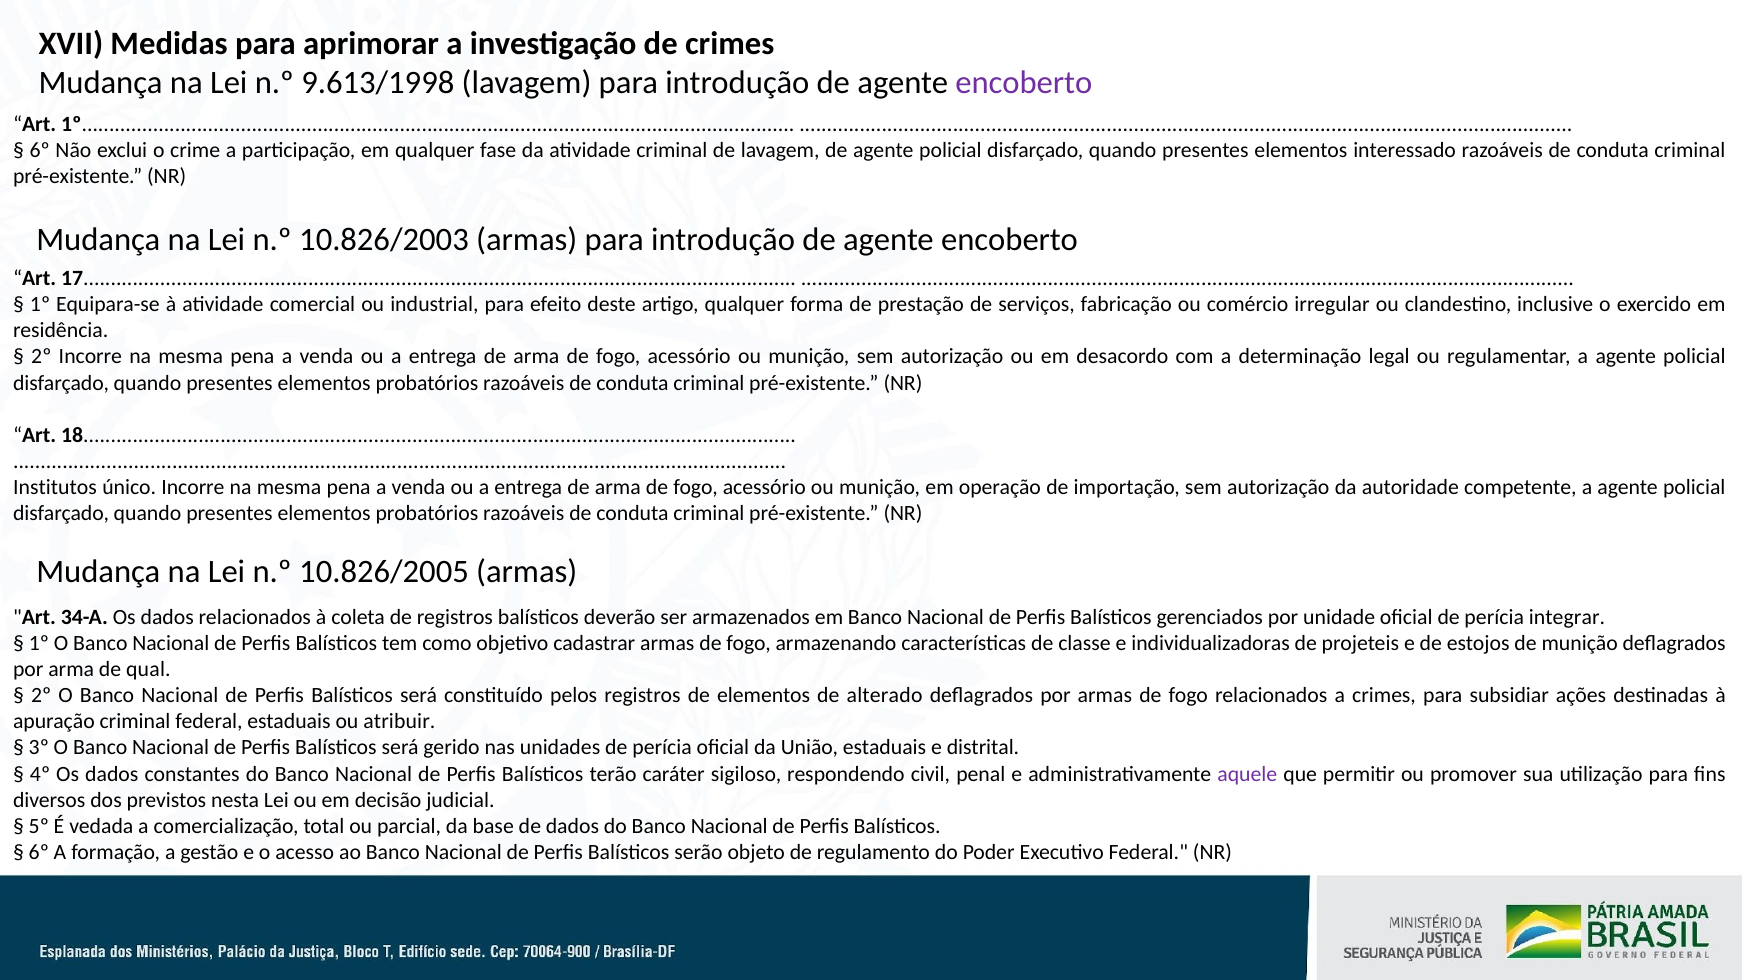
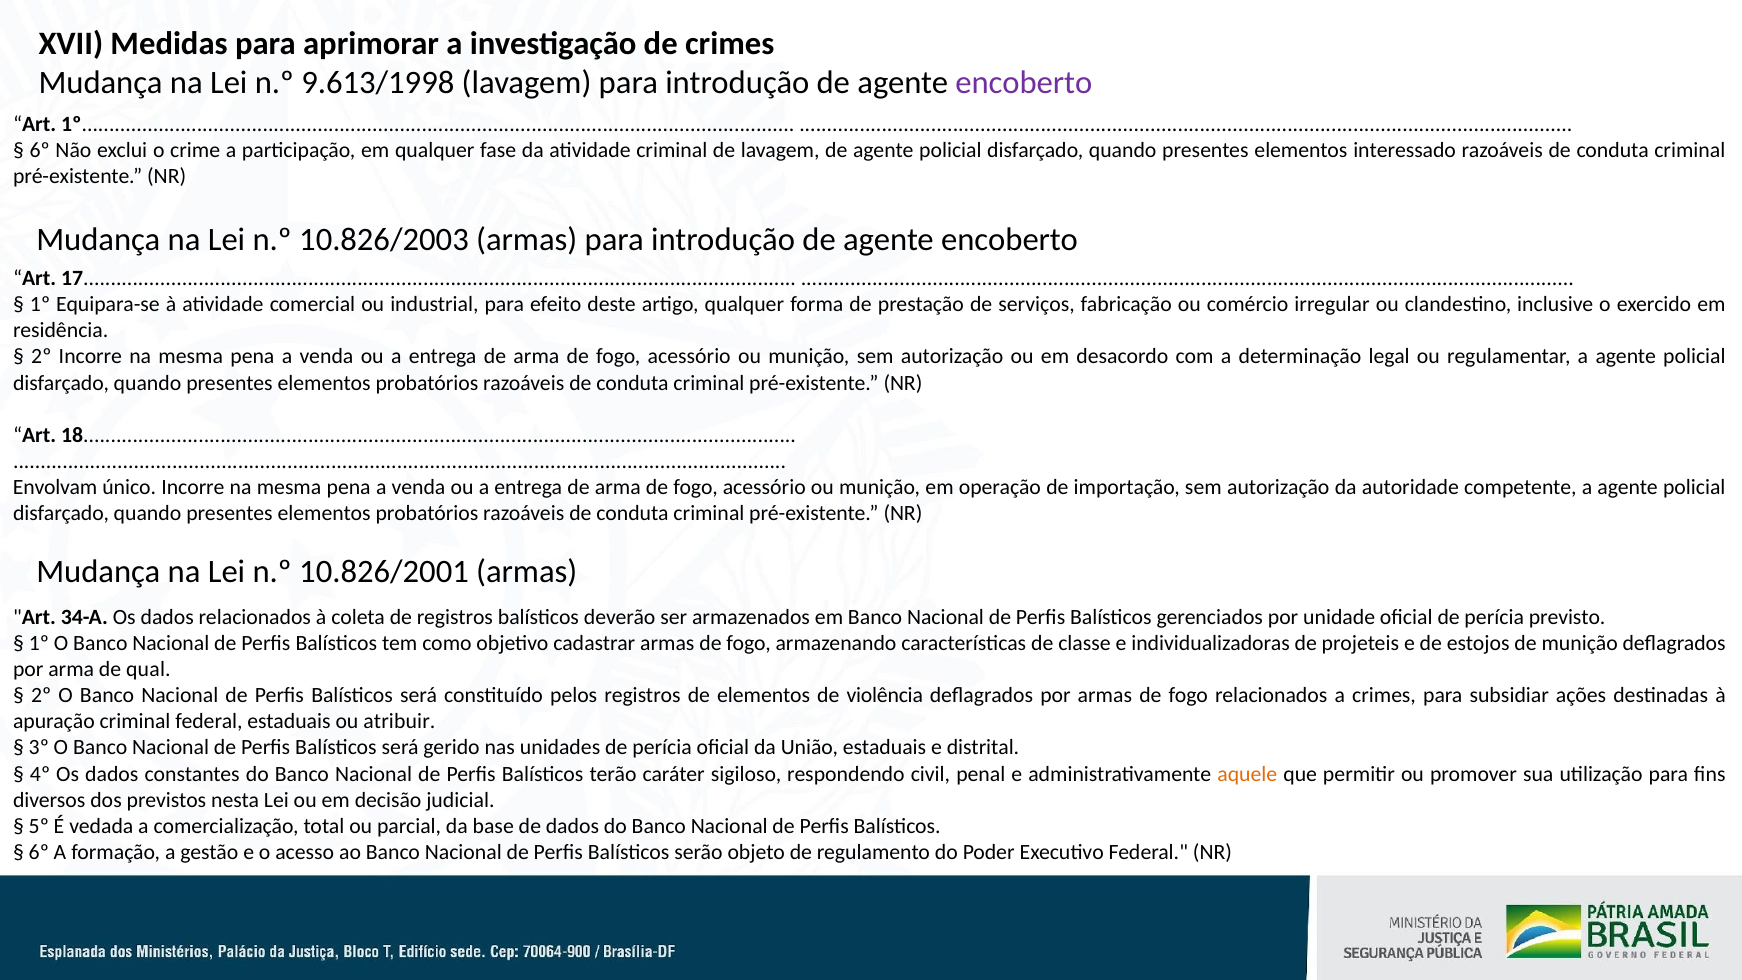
Institutos: Institutos -> Envolvam (55, 487)
10.826/2005: 10.826/2005 -> 10.826/2001 (384, 572)
integrar: integrar -> previsto (1567, 617)
alterado: alterado -> violência (885, 695)
aquele colour: purple -> orange (1247, 774)
